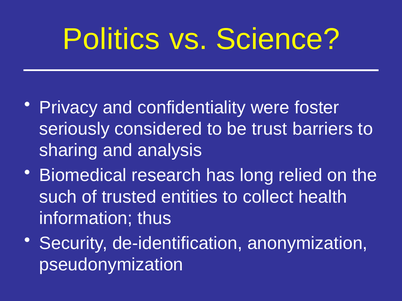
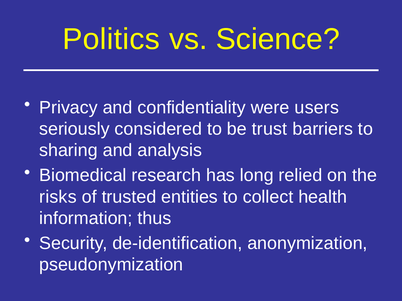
foster: foster -> users (317, 108)
such: such -> risks (58, 197)
